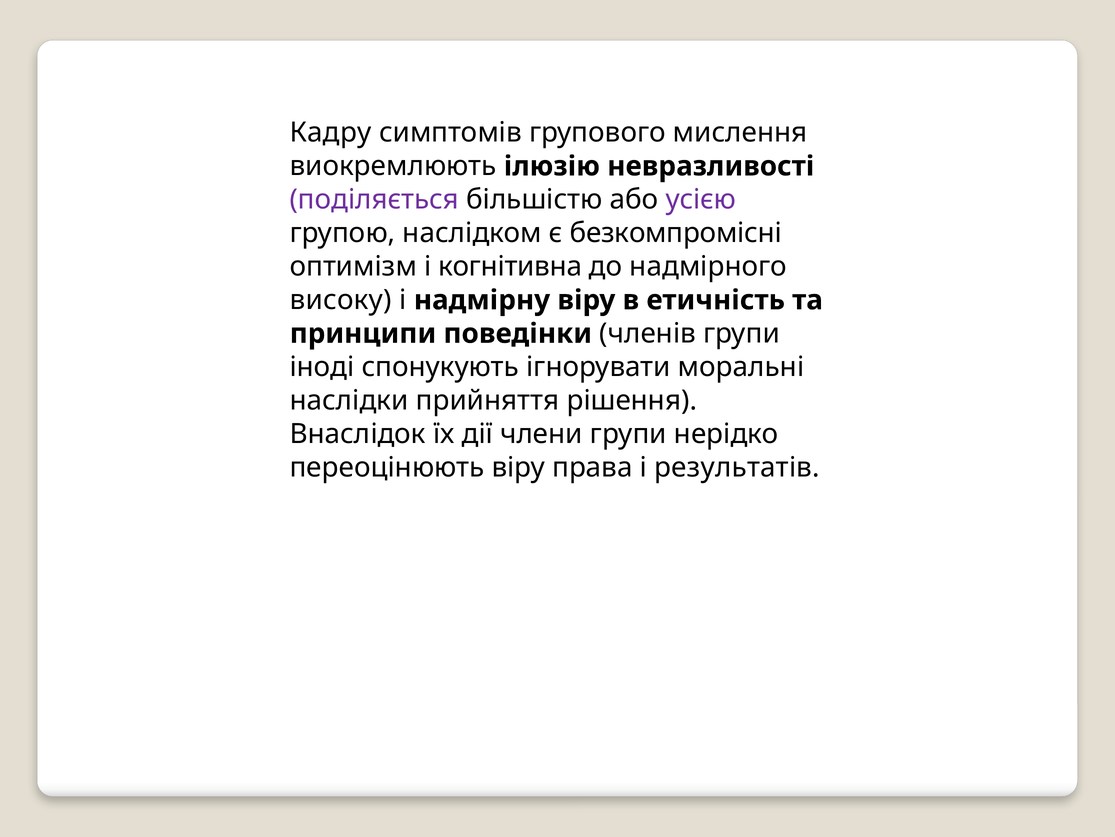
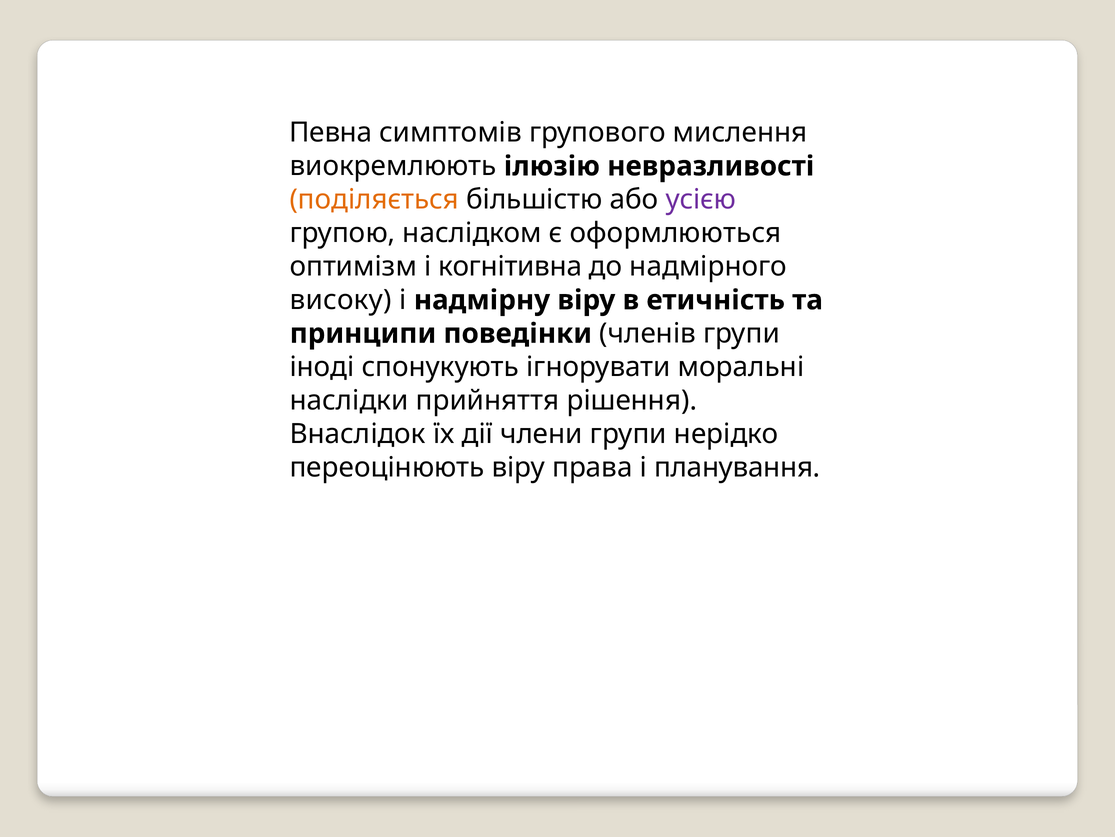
Кадру: Кадру -> Певна (331, 133)
поділяється colour: purple -> orange (374, 200)
безкомпромісні: безкомпромісні -> оформлюються (676, 233)
результатів: результатів -> планування (737, 467)
